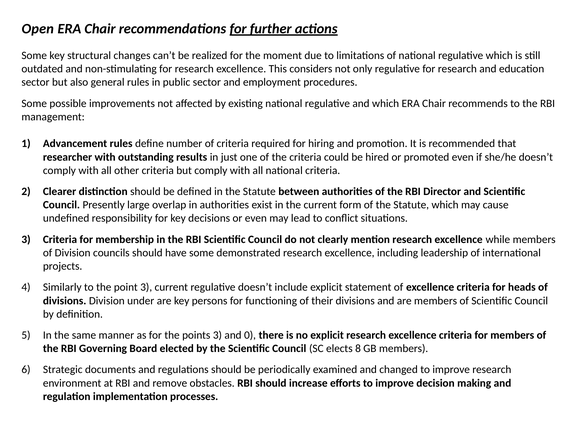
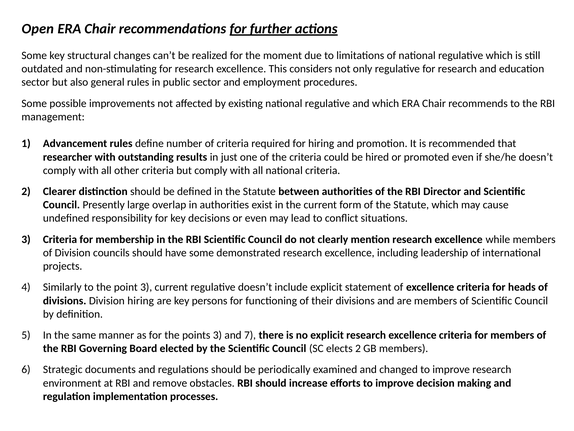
Division under: under -> hiring (141, 300)
0: 0 -> 7 (250, 335)
elects 8: 8 -> 2 (358, 348)
